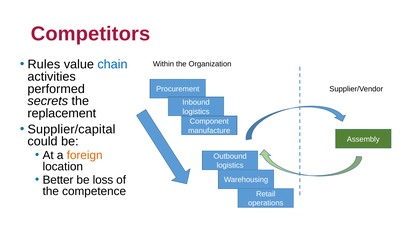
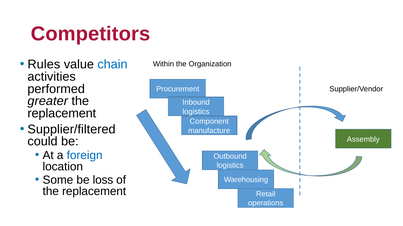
secrets: secrets -> greater (48, 101)
Supplier/capital: Supplier/capital -> Supplier/filtered (72, 130)
foreign colour: orange -> blue (85, 156)
Better: Better -> Some (58, 180)
competence: competence -> replacement (94, 192)
